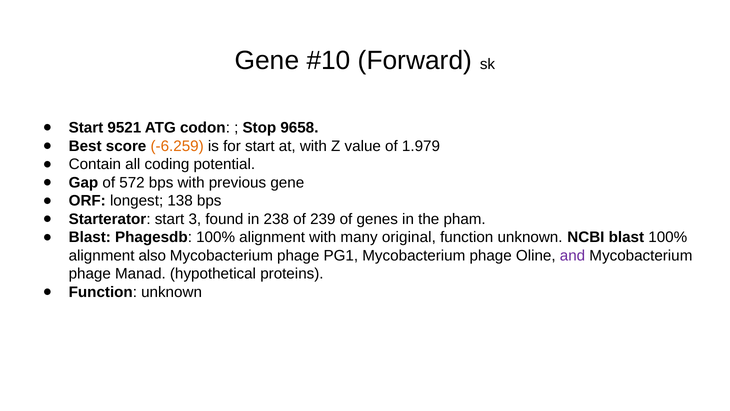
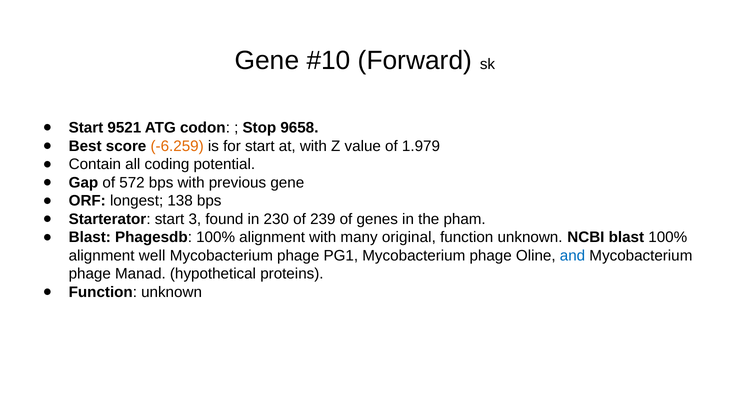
238: 238 -> 230 (276, 219)
also: also -> well (152, 255)
and colour: purple -> blue (573, 255)
